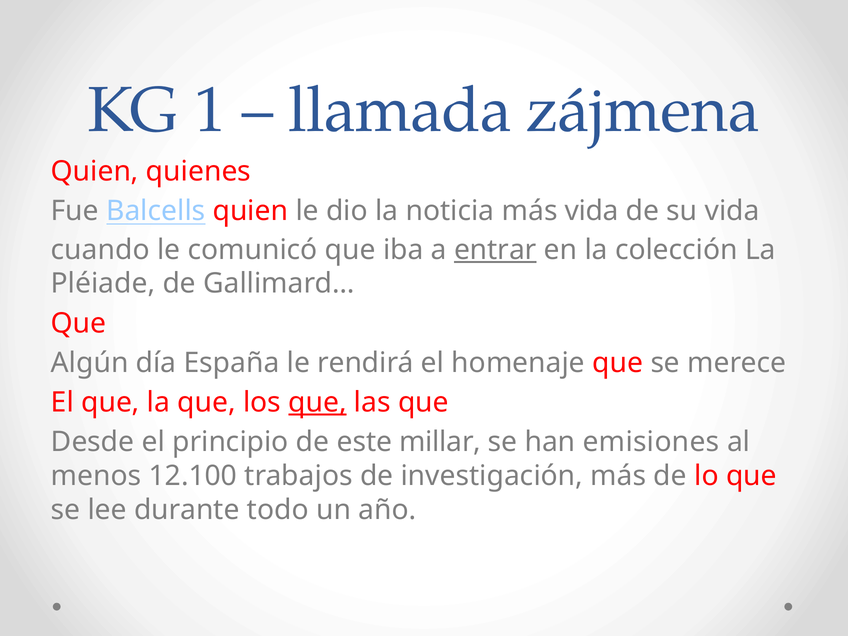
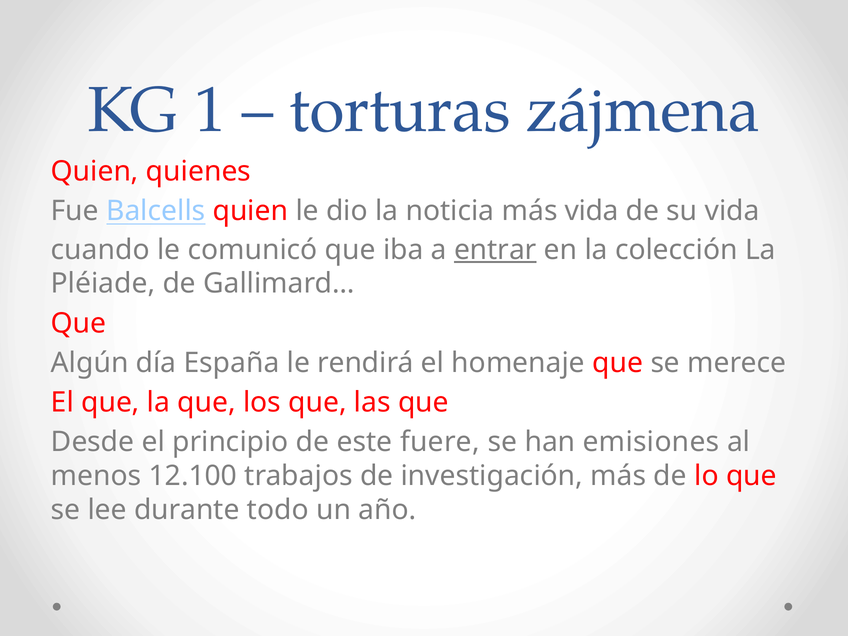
llamada: llamada -> torturas (400, 110)
que underline: present -> none (317, 402)
millar: millar -> fuere (440, 442)
